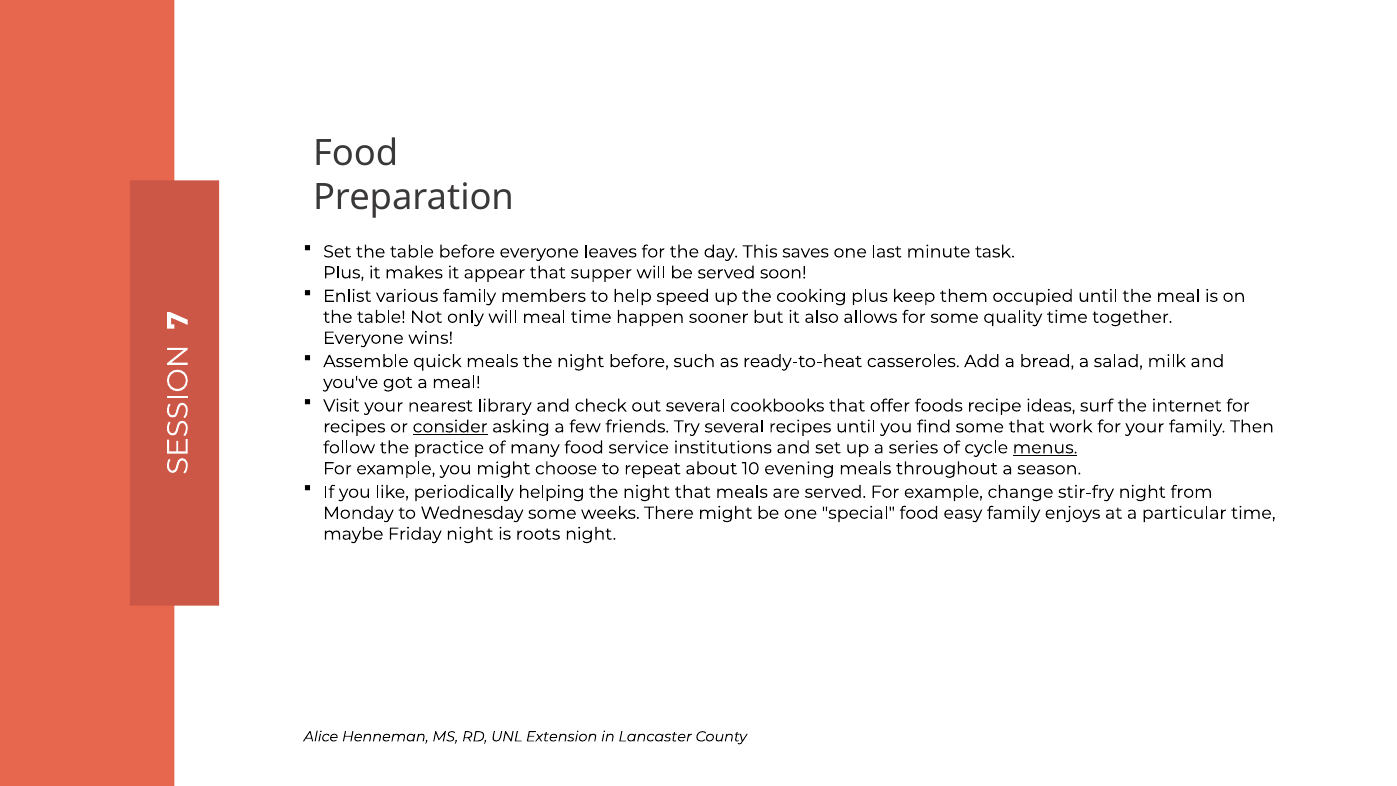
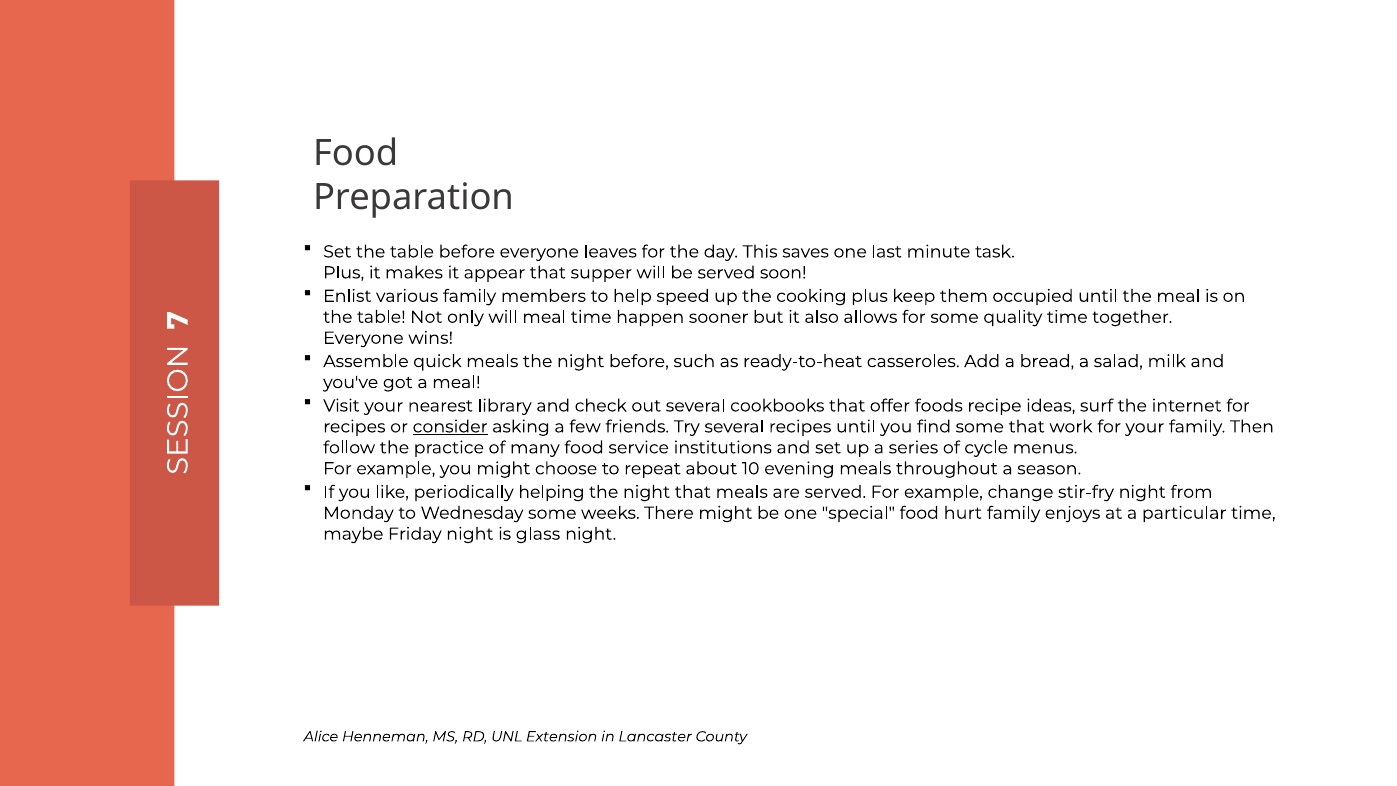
menus underline: present -> none (1045, 448)
easy: easy -> hurt (963, 513)
roots: roots -> glass (538, 534)
